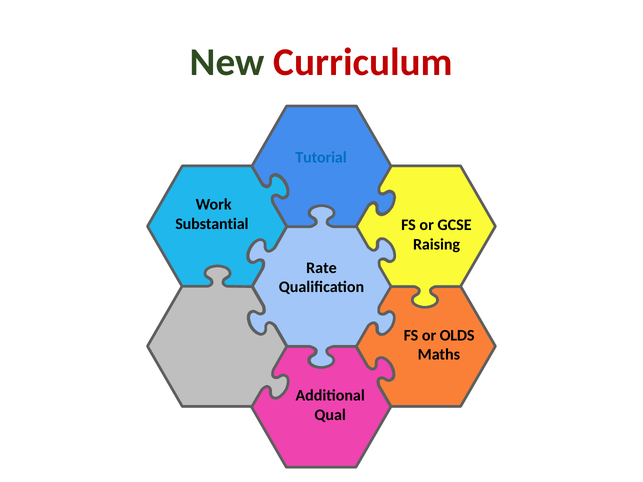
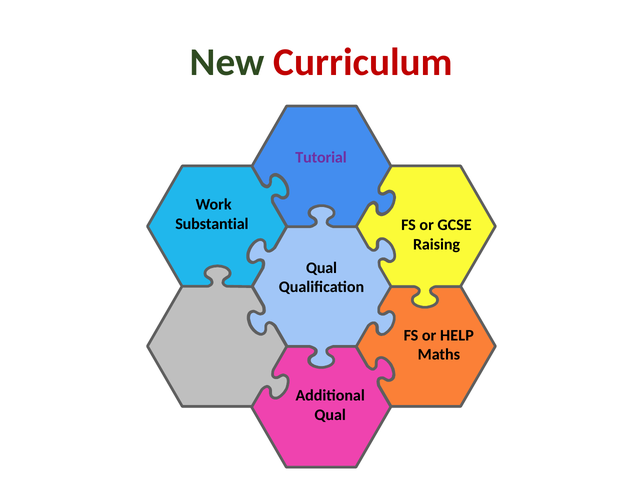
Tutorial colour: blue -> purple (321, 157)
Rate: Rate -> Qual (322, 268)
OLDS: OLDS -> HELP (457, 335)
